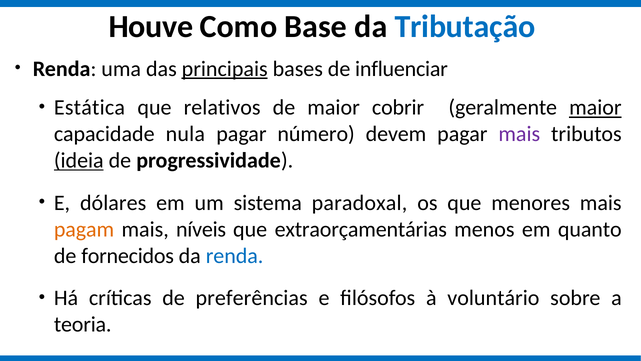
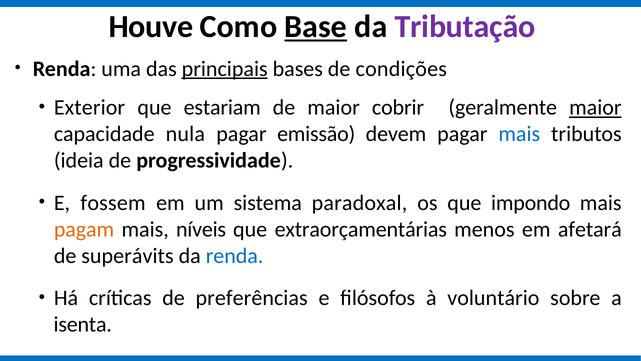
Base underline: none -> present (316, 27)
Tributação colour: blue -> purple (465, 27)
influenciar: influenciar -> condições (401, 69)
Estática: Estática -> Exterior (90, 108)
relativos: relativos -> estariam (222, 108)
número: número -> emissão (316, 134)
mais colour: purple -> blue (519, 134)
ideia underline: present -> none (79, 160)
dólares: dólares -> fossem (113, 203)
menores: menores -> impondo (531, 203)
quanto: quanto -> afetará (590, 229)
fornecidos: fornecidos -> superávits (127, 255)
teoria: teoria -> isenta (83, 324)
